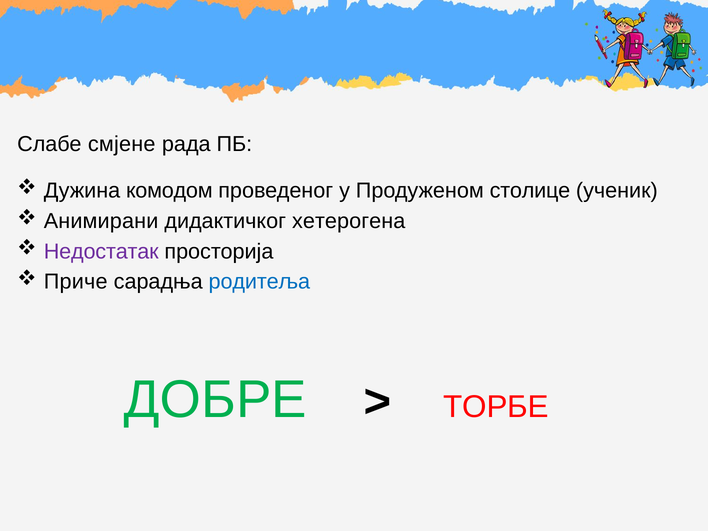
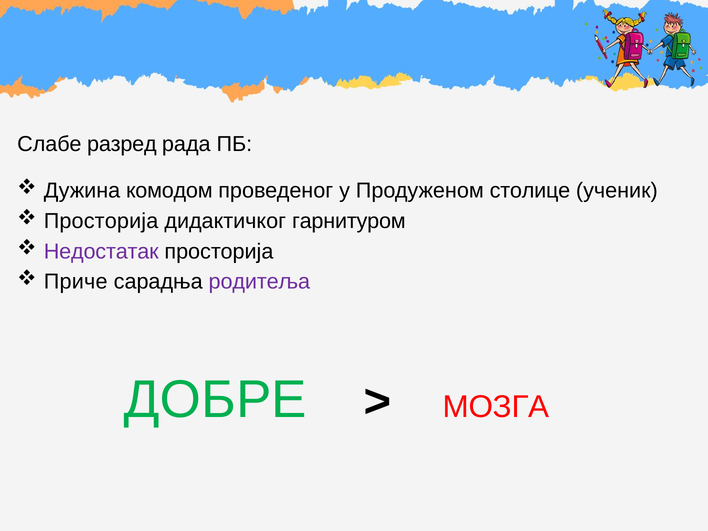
смјене: смјене -> разред (122, 144)
Анимирани: Анимирани -> Просторија (101, 221)
хетерогена: хетерогена -> гарнитуром (349, 221)
родитеља colour: blue -> purple (259, 282)
ТОРБЕ: ТОРБЕ -> МОЗГА (496, 407)
